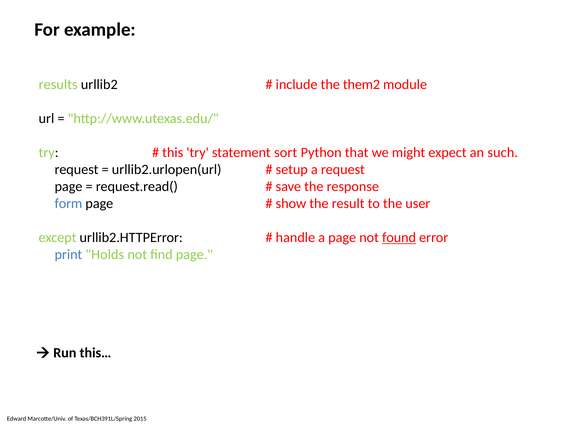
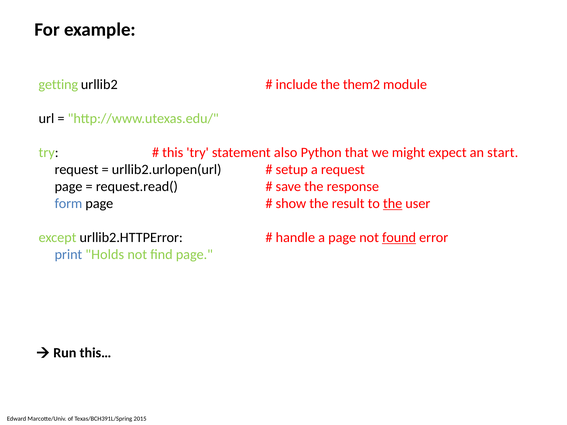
results: results -> getting (58, 85)
sort: sort -> also (286, 153)
such: such -> start (503, 153)
the underline: none -> present (393, 204)
